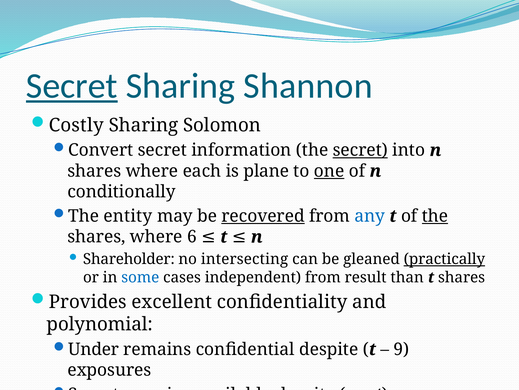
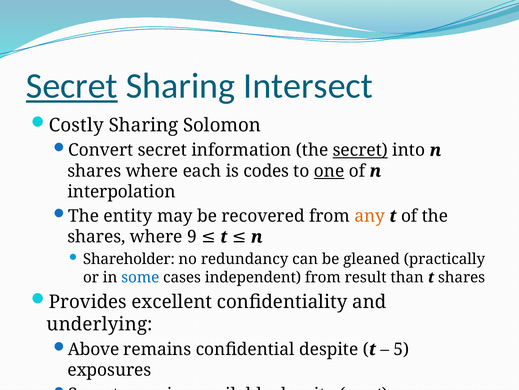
Shannon: Shannon -> Intersect (308, 86)
plane: plane -> codes (266, 171)
conditionally: conditionally -> interpolation (121, 191)
recovered underline: present -> none (263, 216)
any colour: blue -> orange (370, 216)
the underline: present -> none (435, 216)
6: 6 -> 9 (192, 236)
intersecting: intersecting -> redundancy (245, 259)
practically underline: present -> none (444, 259)
polynomial: polynomial -> underlying (100, 324)
Under: Under -> Above (94, 349)
9: 9 -> 5 (401, 349)
